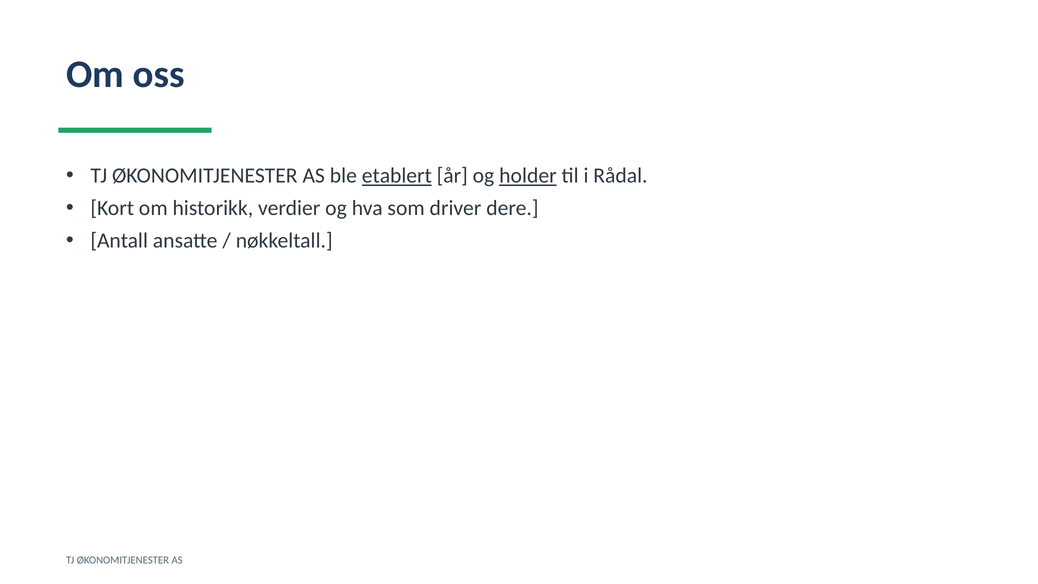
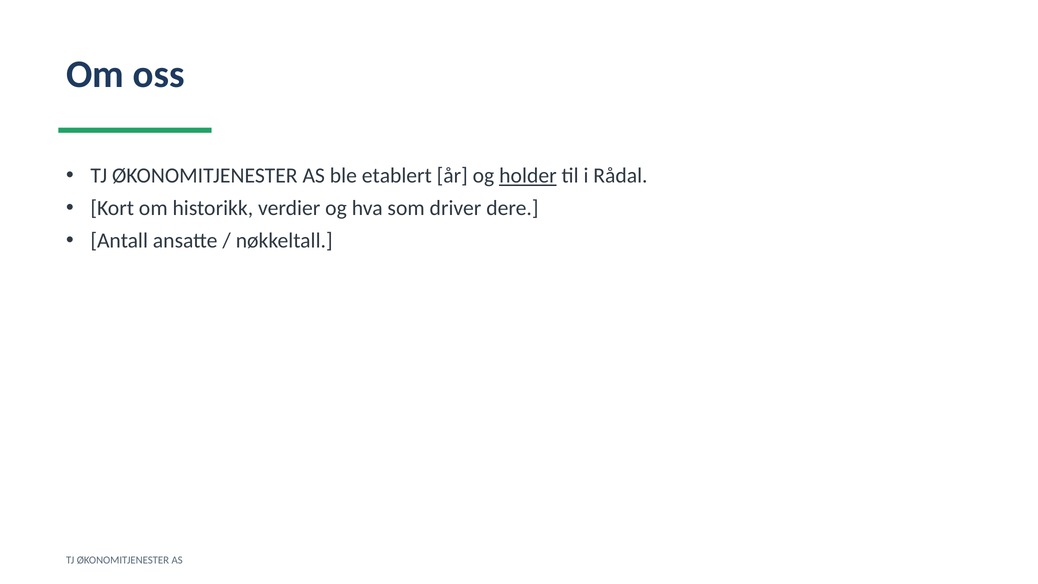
etablert underline: present -> none (397, 176)
